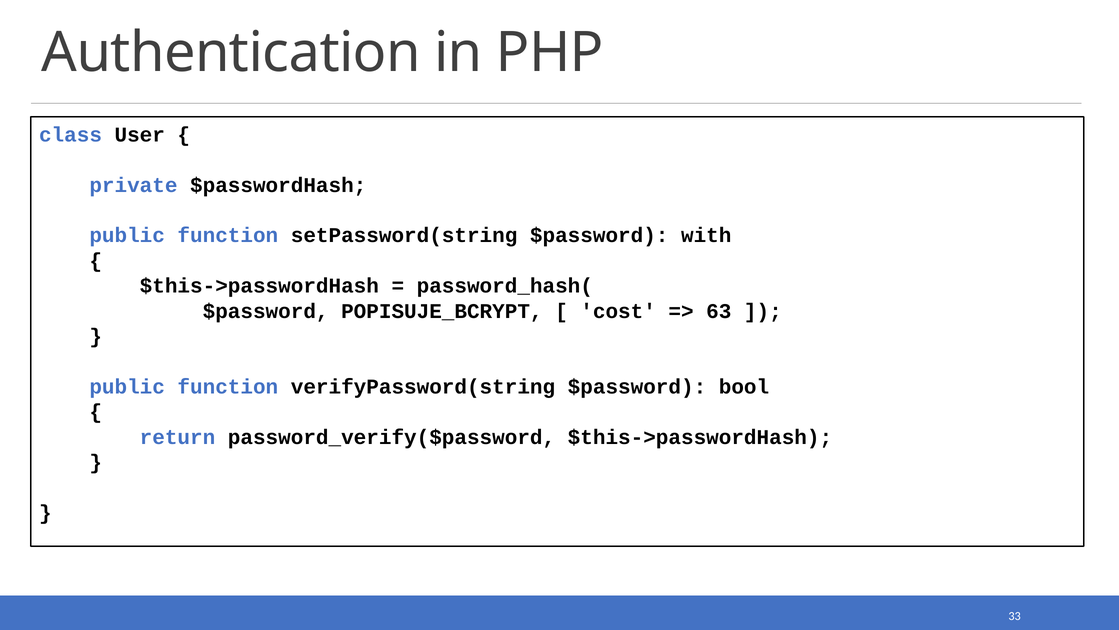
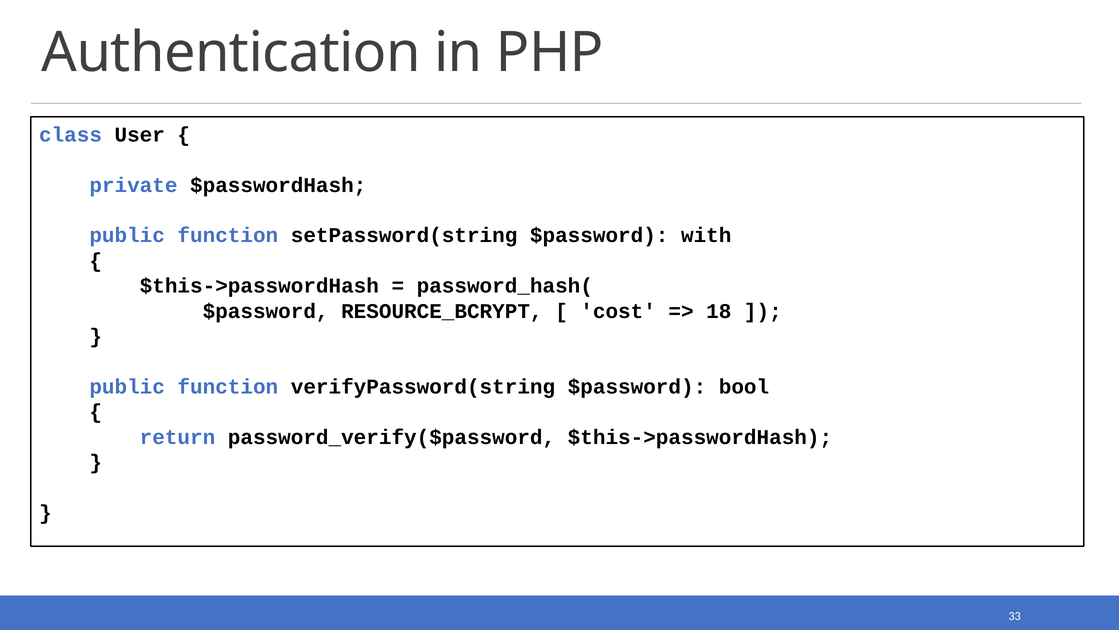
POPISUJE_BCRYPT: POPISUJE_BCRYPT -> RESOURCE_BCRYPT (442, 311)
63: 63 -> 18 (719, 311)
